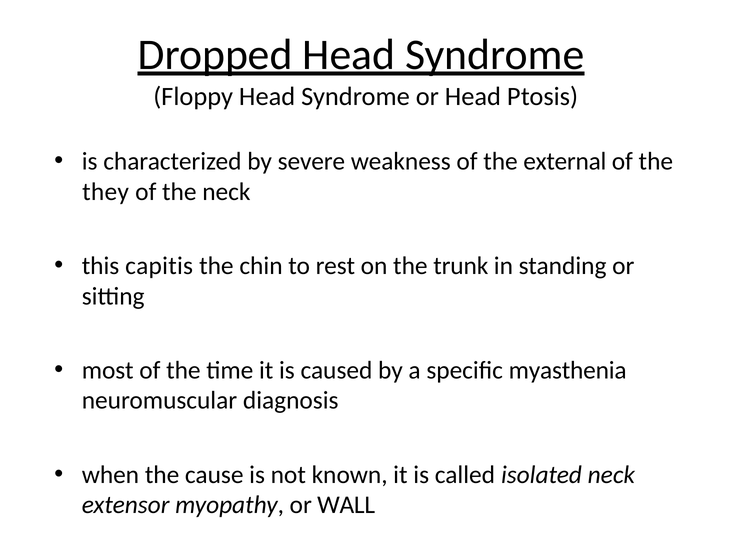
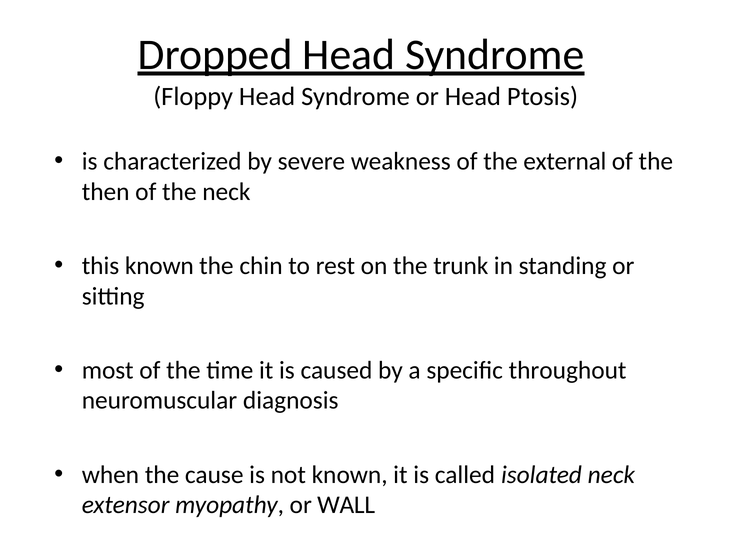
they: they -> then (106, 192)
this capitis: capitis -> known (159, 266)
myasthenia: myasthenia -> throughout (568, 370)
